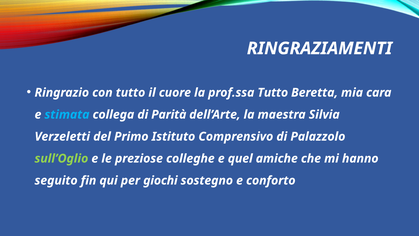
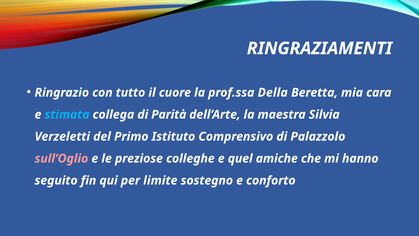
prof.ssa Tutto: Tutto -> Della (273, 92)
sull’Oglio colour: light green -> pink (61, 158)
giochi: giochi -> limite (160, 180)
